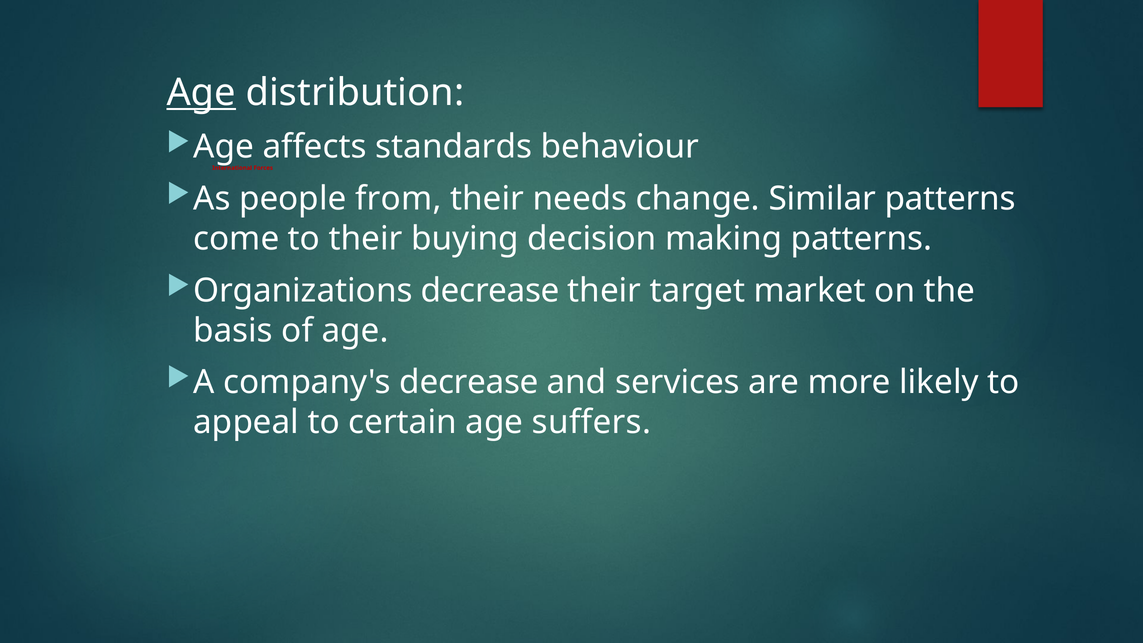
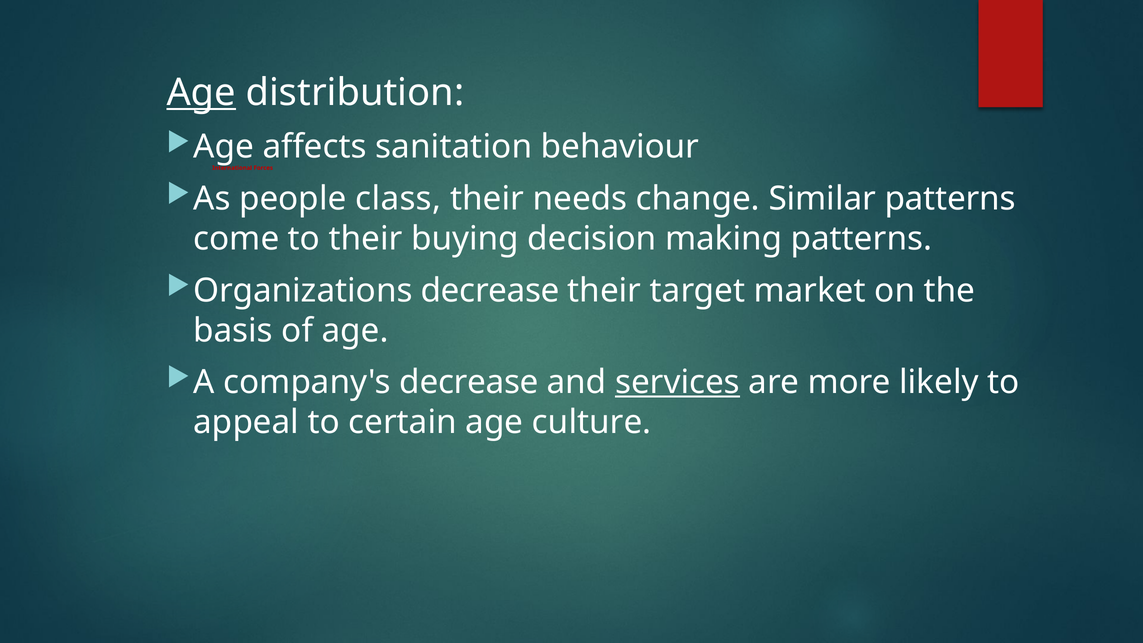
standards: standards -> sanitation (454, 147)
from: from -> class (398, 199)
services underline: none -> present (677, 382)
suffers: suffers -> culture (592, 422)
